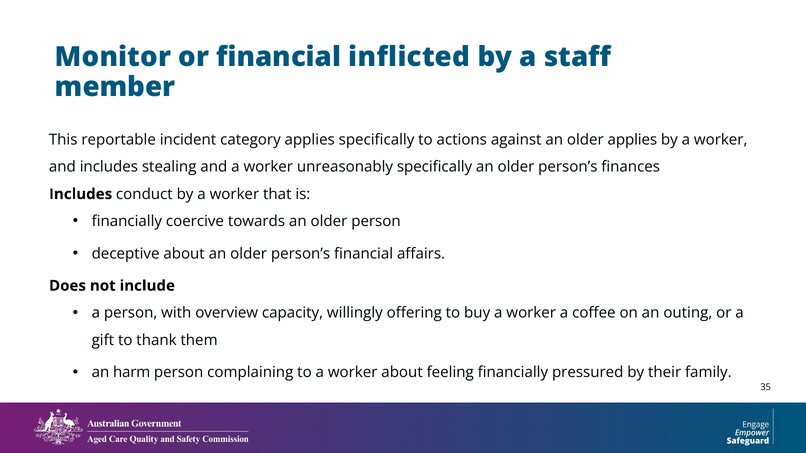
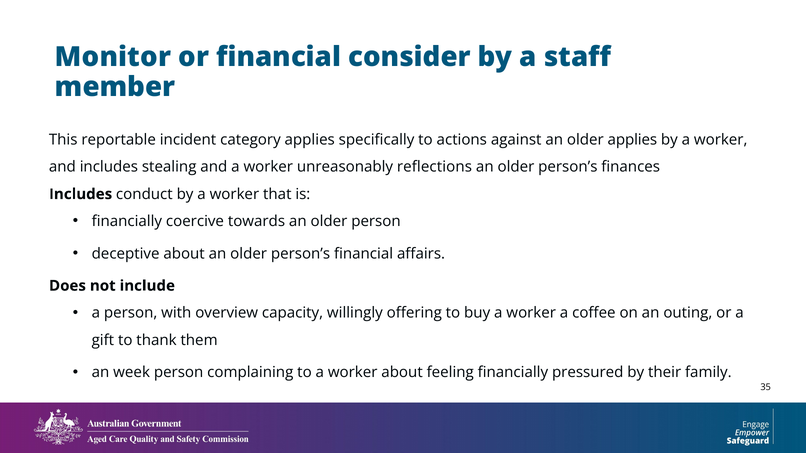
inflicted: inflicted -> consider (410, 57)
unreasonably specifically: specifically -> reflections (434, 167)
harm: harm -> week (132, 373)
